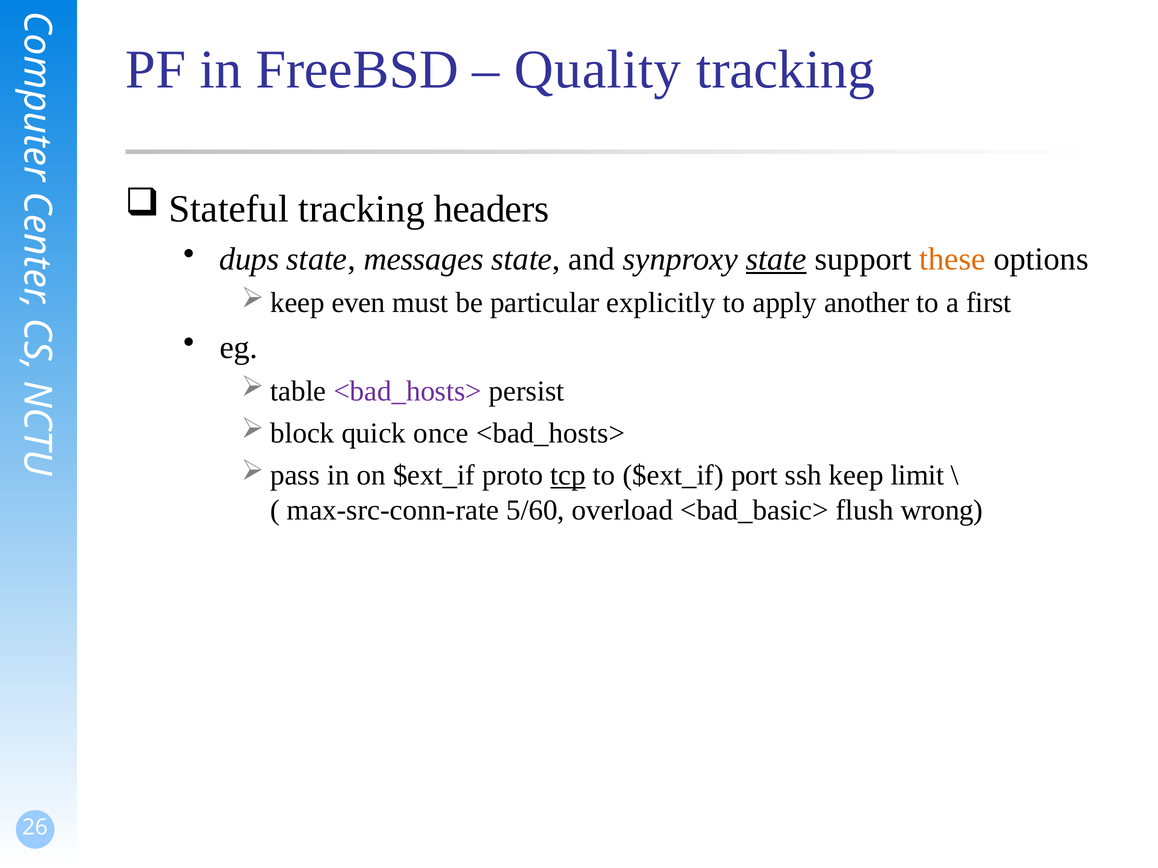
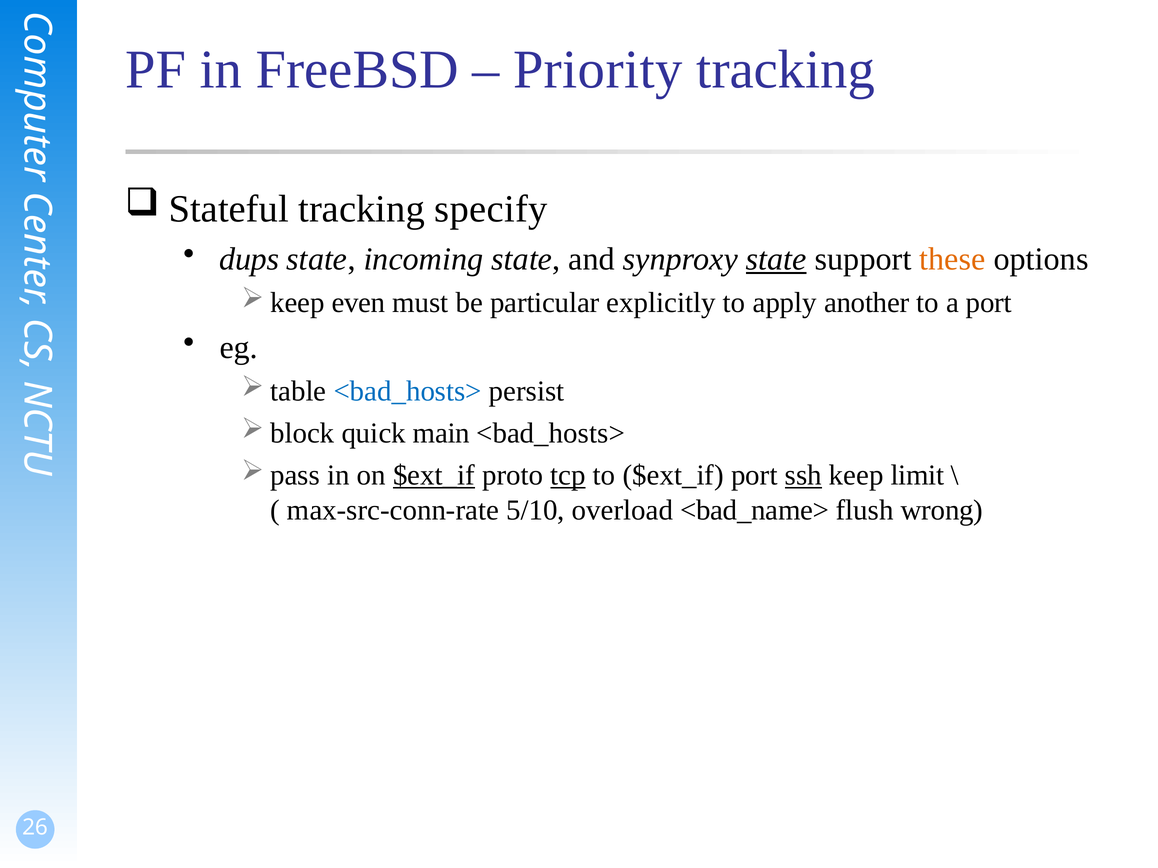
Quality: Quality -> Priority (598, 70)
headers: headers -> specify (491, 209)
messages: messages -> incoming (423, 259)
a first: first -> port (989, 303)
<bad_hosts> colour: purple -> blue (408, 392)
once: once -> main (441, 434)
$ext_if underline: none -> present (434, 476)
ssh underline: none -> present (803, 476)
5/60: 5/60 -> 5/10 (535, 510)
<bad_basic>: <bad_basic> -> <bad_name> (755, 510)
